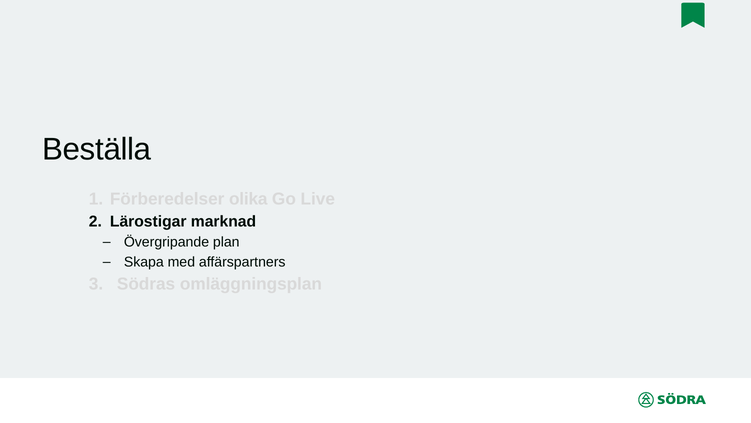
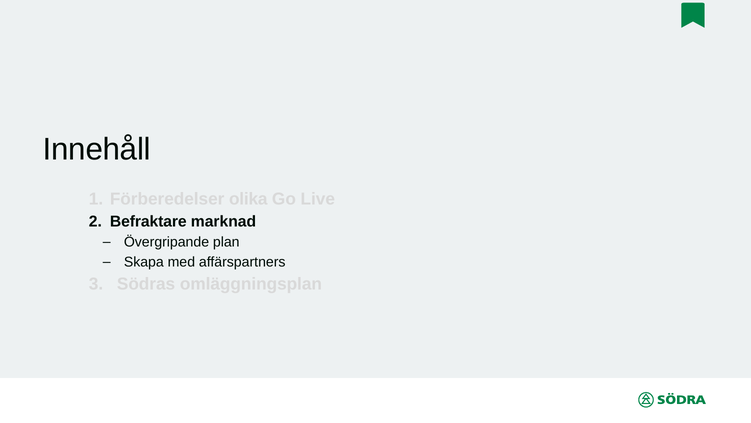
Beställa: Beställa -> Innehåll (97, 149)
Lärostigar: Lärostigar -> Befraktare (148, 221)
